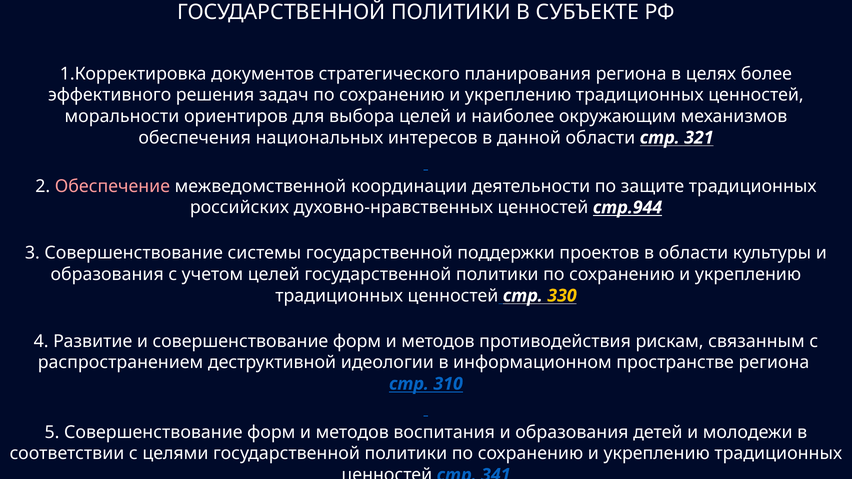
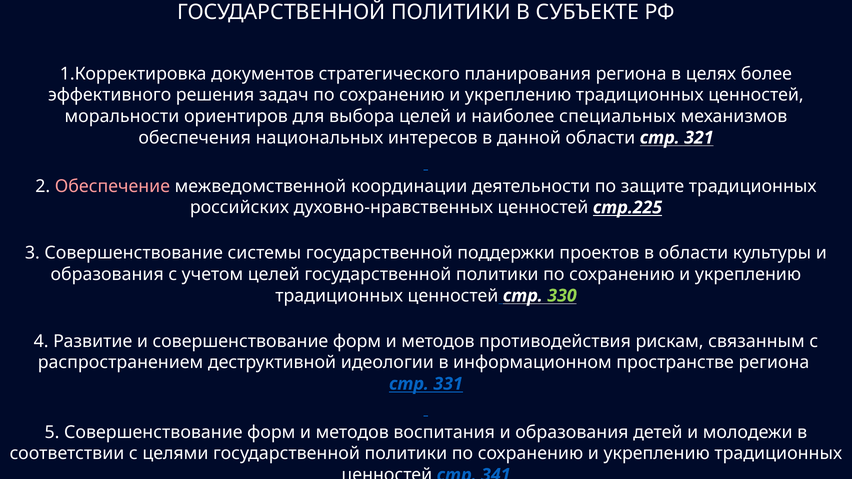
окружающим: окружающим -> специальных (617, 116)
стр.944: стр.944 -> стр.225 (628, 208)
330 colour: yellow -> light green (562, 296)
310: 310 -> 331 (448, 384)
